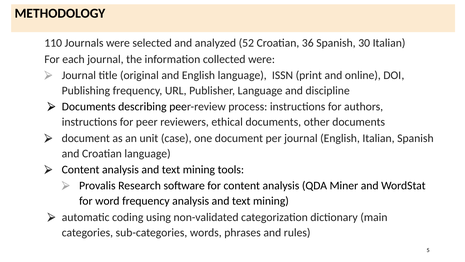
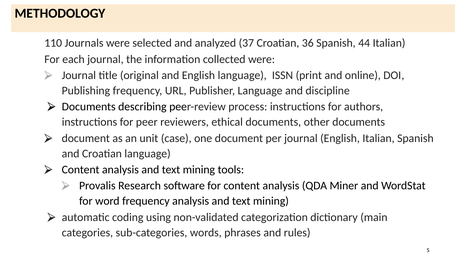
52: 52 -> 37 (246, 43)
30: 30 -> 44 (364, 43)
